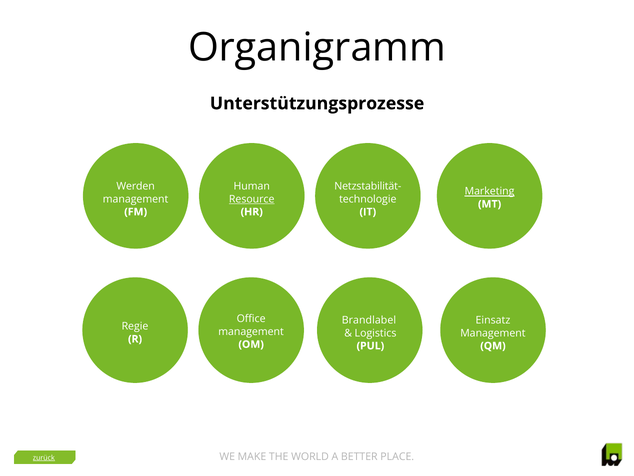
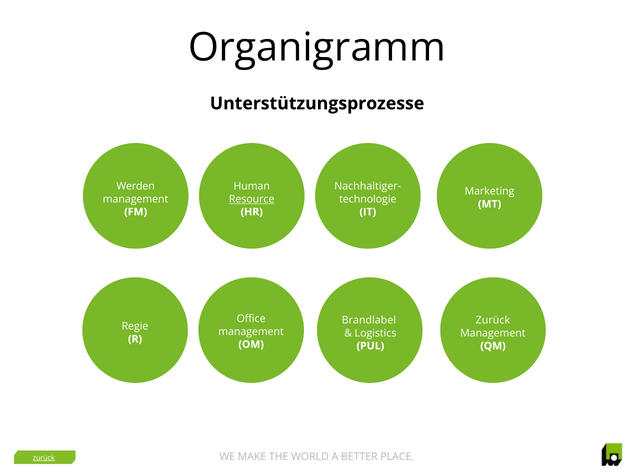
Netzstabilität-: Netzstabilität- -> Nachhaltiger- (368, 186)
Marketing underline: present -> none (489, 191)
Einsatz: Einsatz -> Zurück (493, 320)
